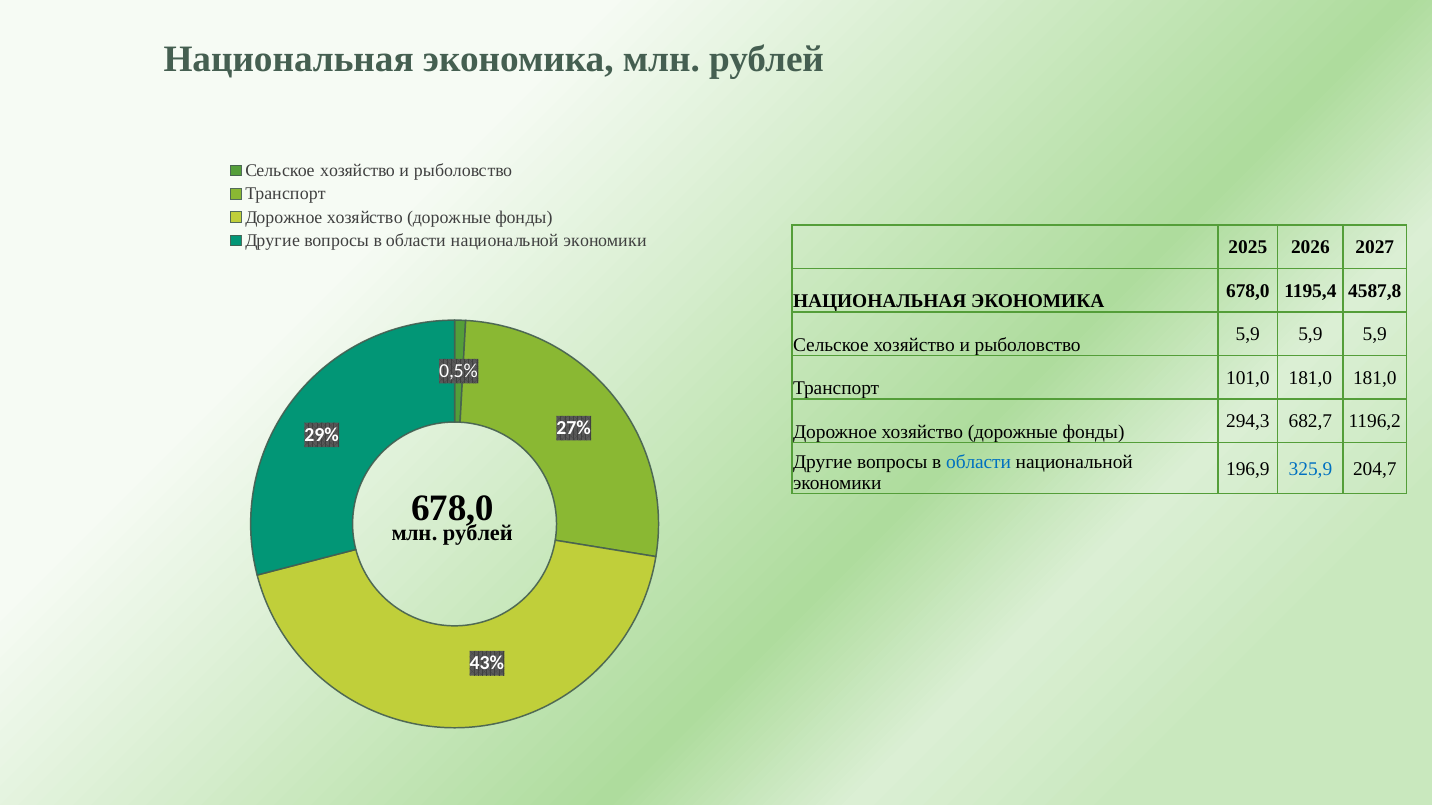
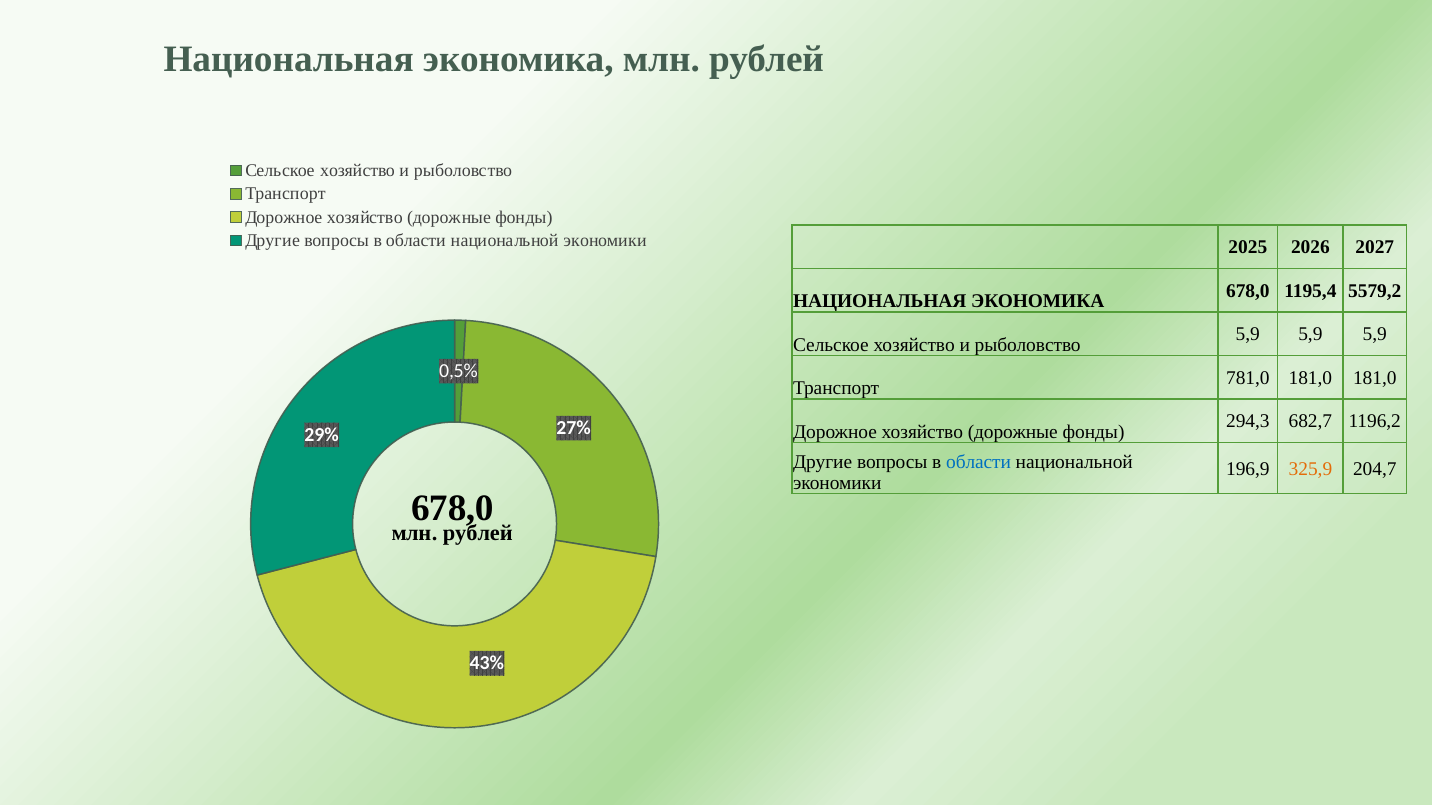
4587,8: 4587,8 -> 5579,2 (1375, 291)
101,0: 101,0 -> 781,0 (1248, 378)
325,9 colour: blue -> orange (1310, 469)
